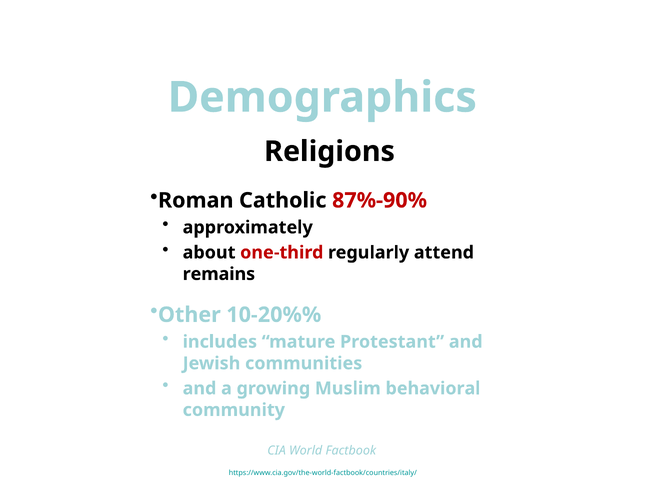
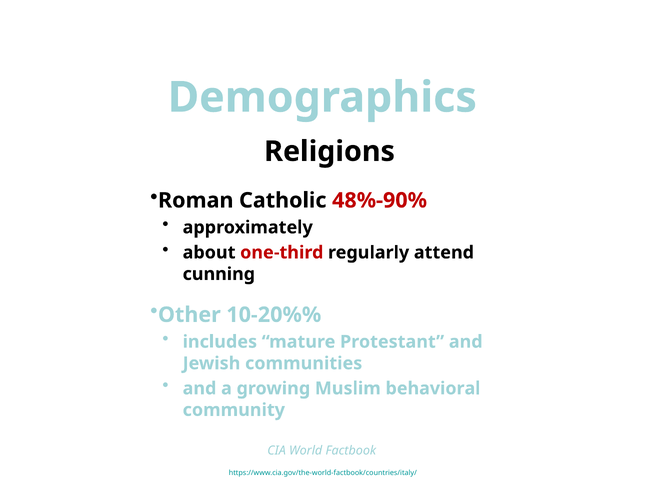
87%-90%: 87%-90% -> 48%-90% (380, 201)
remains: remains -> cunning (219, 274)
